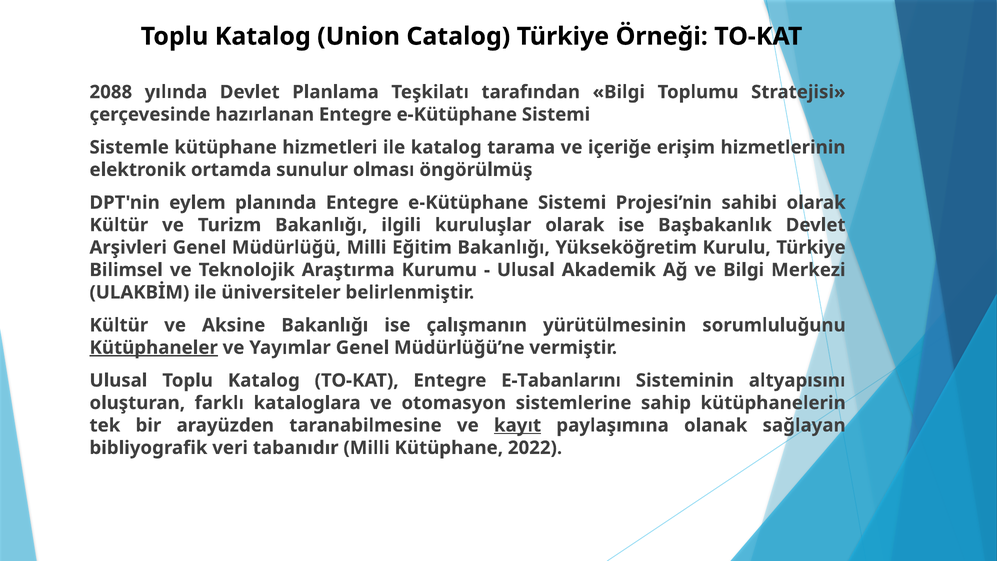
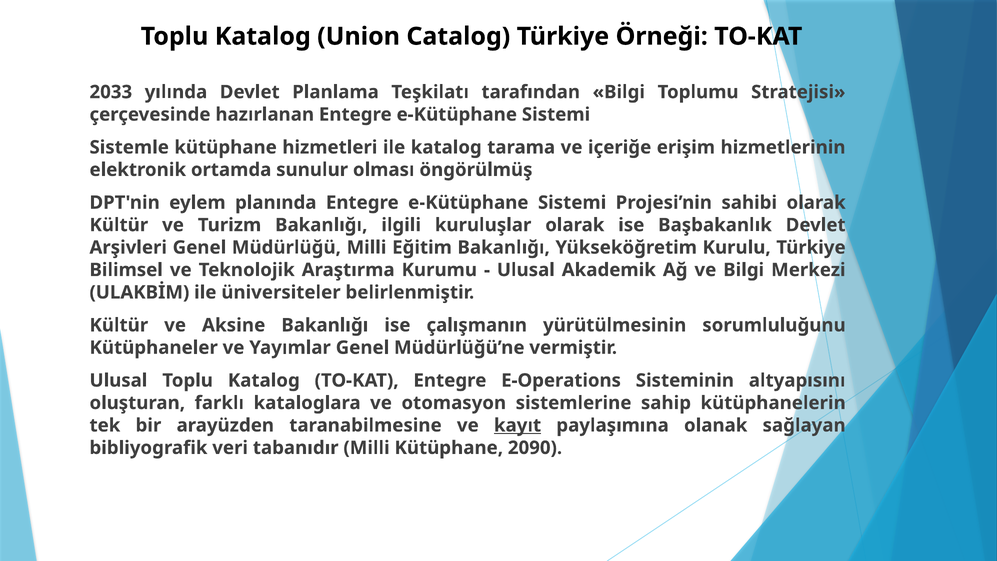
2088: 2088 -> 2033 (111, 92)
Kütüphaneler underline: present -> none (154, 348)
E-Tabanlarını: E-Tabanlarını -> E-Operations (561, 380)
2022: 2022 -> 2090 (535, 448)
